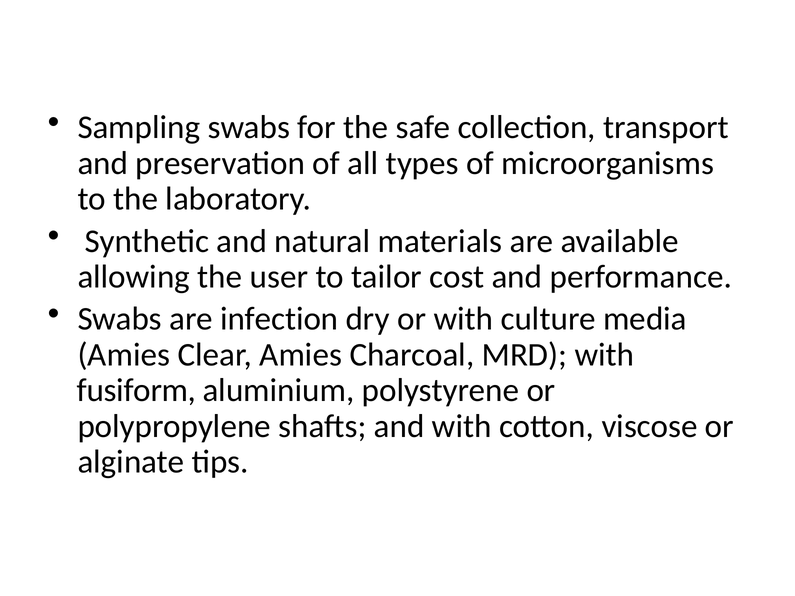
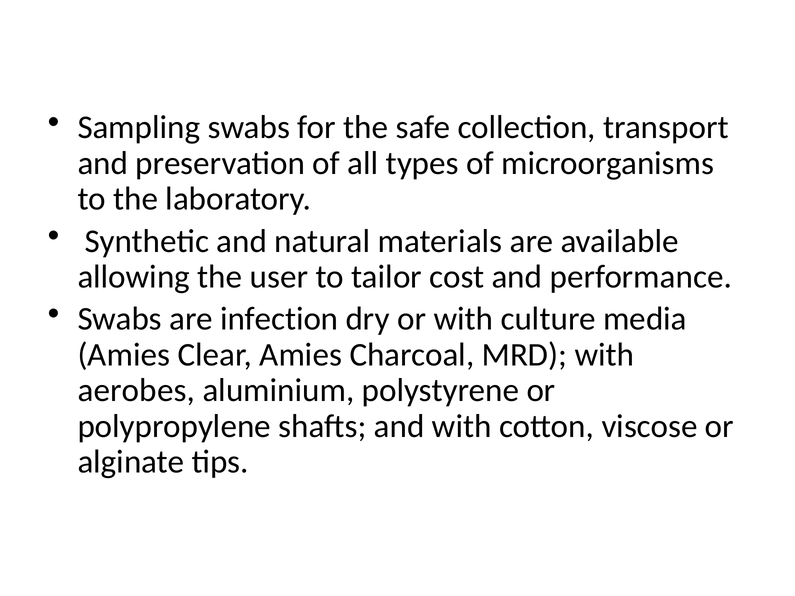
fusiform: fusiform -> aerobes (136, 391)
